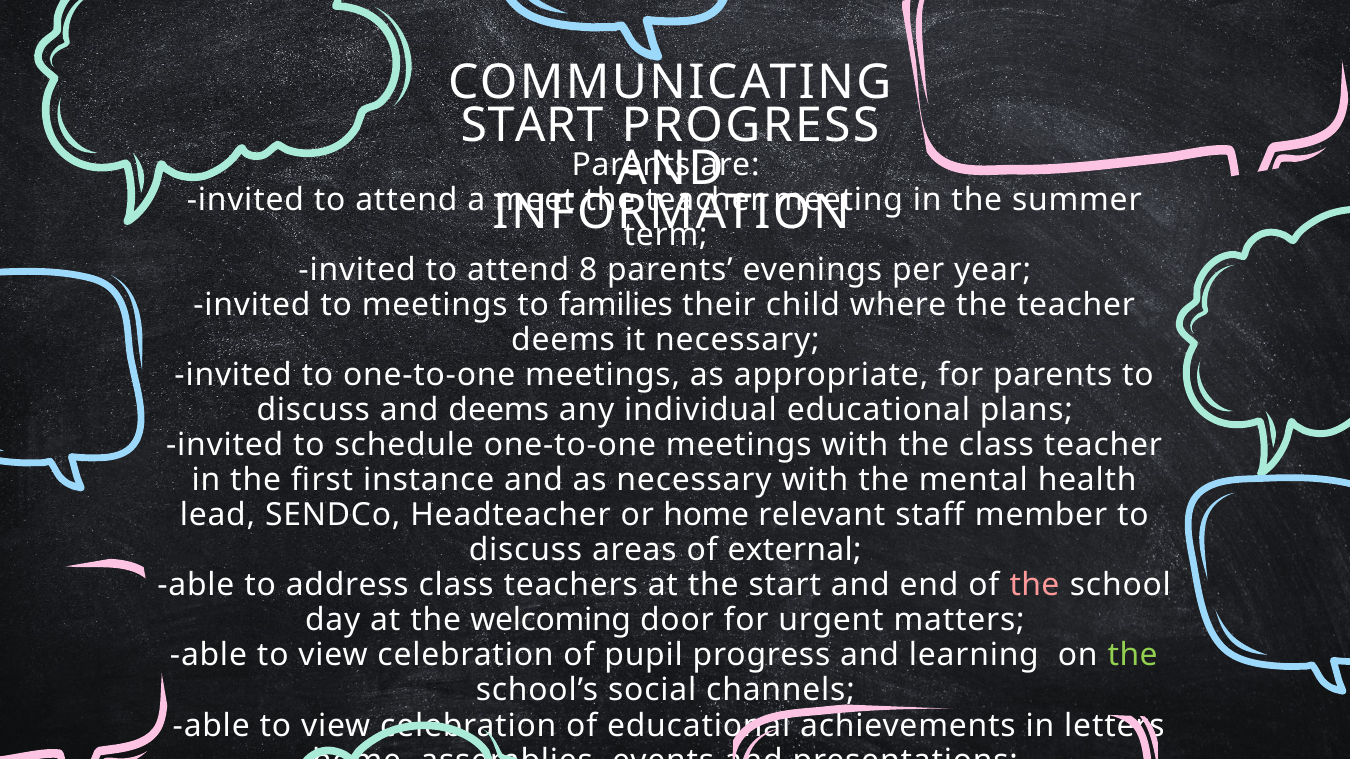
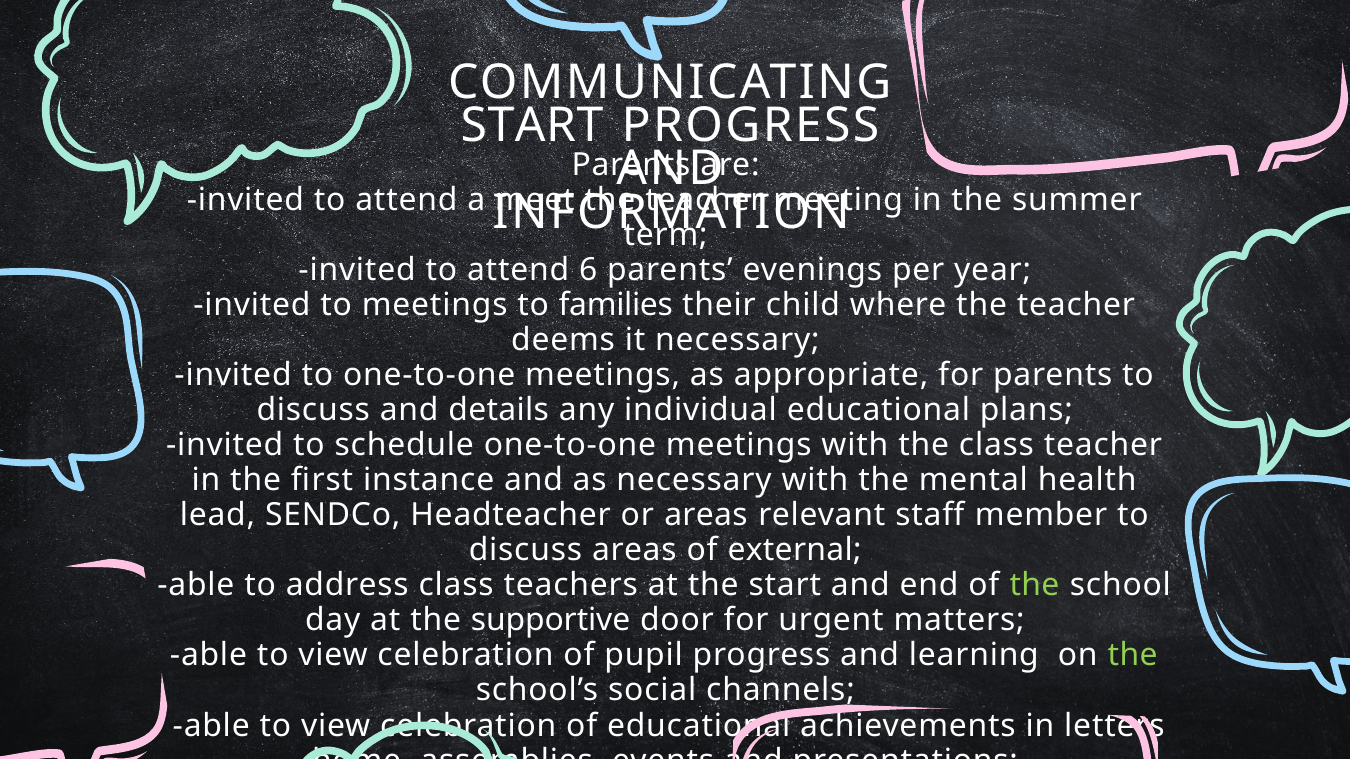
8: 8 -> 6 (588, 270)
and deems: deems -> details (499, 410)
or home: home -> areas (706, 516)
the colour: pink -> light green (1034, 586)
welcoming: welcoming -> supportive (551, 621)
